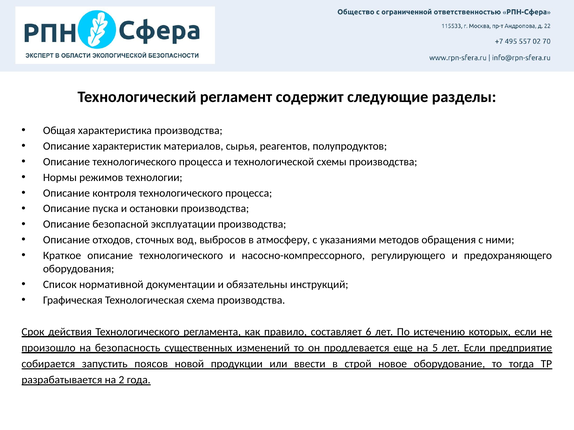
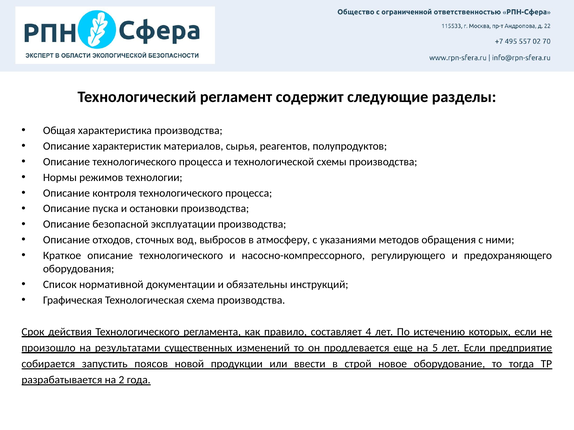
6: 6 -> 4 (368, 332)
безопасность: безопасность -> результатами (128, 348)
